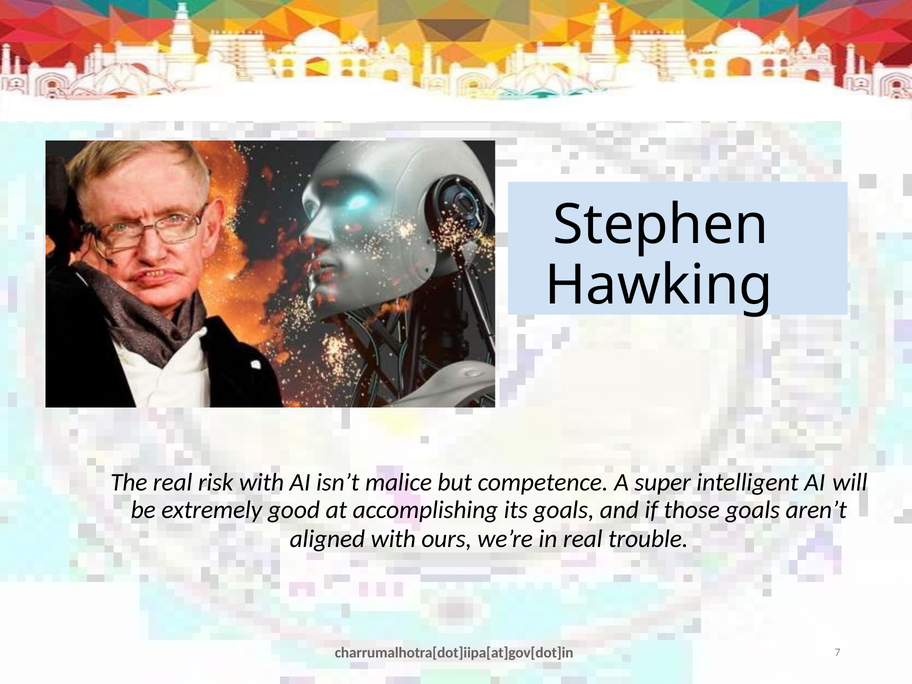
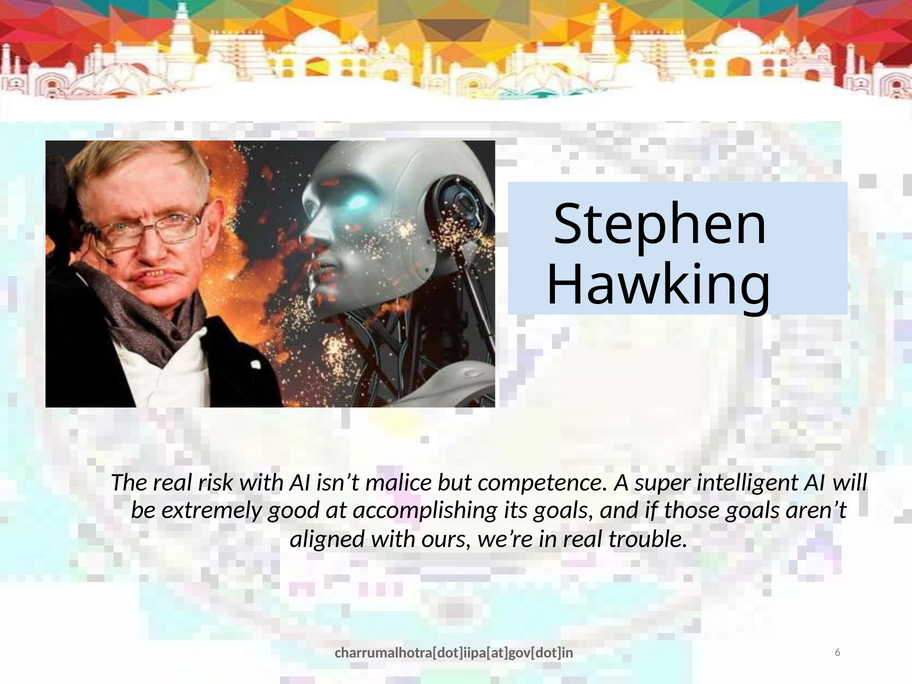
7: 7 -> 6 (838, 653)
